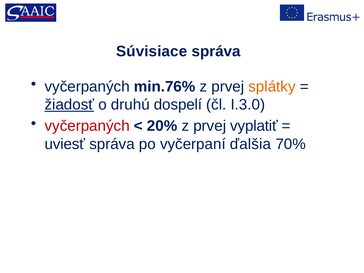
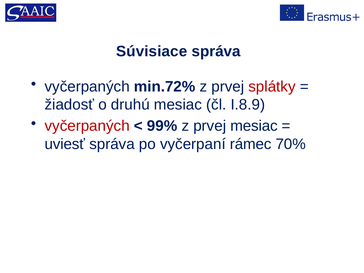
min.76%: min.76% -> min.72% (165, 87)
splátky colour: orange -> red (272, 87)
žiadosť underline: present -> none (69, 105)
druhú dospelí: dospelí -> mesiac (178, 105)
I.3.0: I.3.0 -> I.8.9 (248, 105)
20%: 20% -> 99% (162, 126)
prvej vyplatiť: vyplatiť -> mesiac (254, 126)
ďalšia: ďalšia -> rámec (251, 144)
